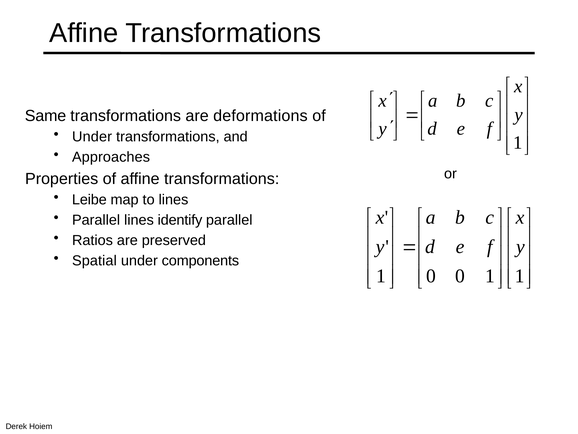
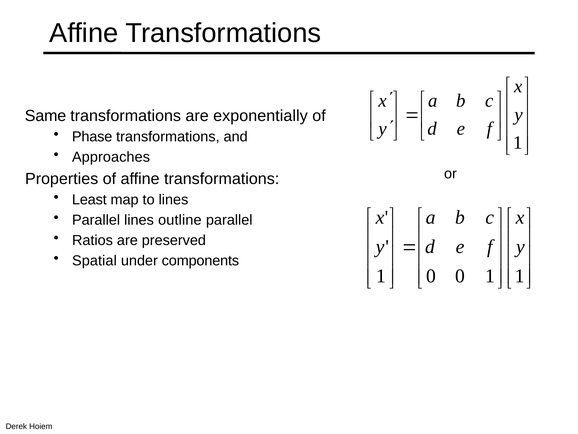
deformations: deformations -> exponentially (260, 116)
Under: Under -> Phase (92, 137)
Leibe: Leibe -> Least (89, 200)
identify: identify -> outline (180, 220)
